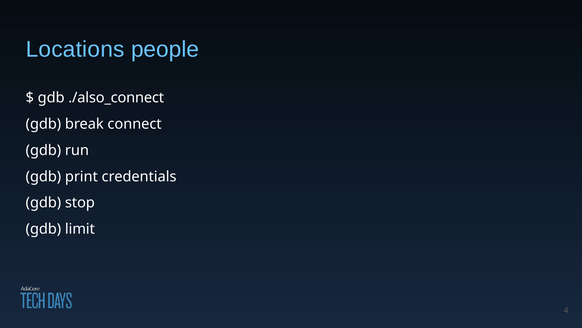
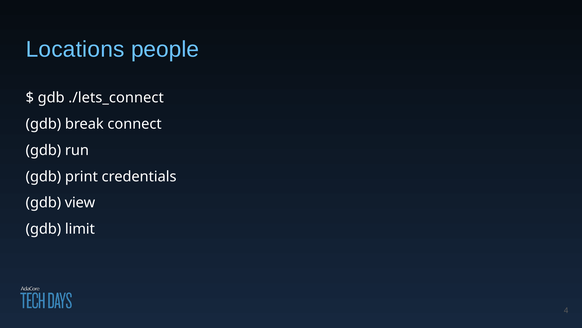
./also_connect: ./also_connect -> ./lets_connect (116, 98)
stop: stop -> view (80, 202)
